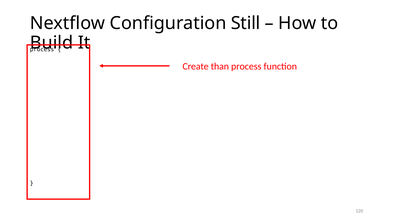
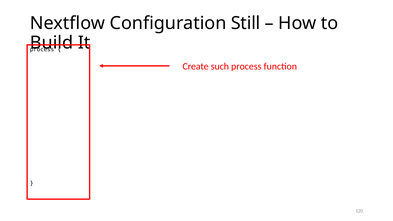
than: than -> such (220, 66)
